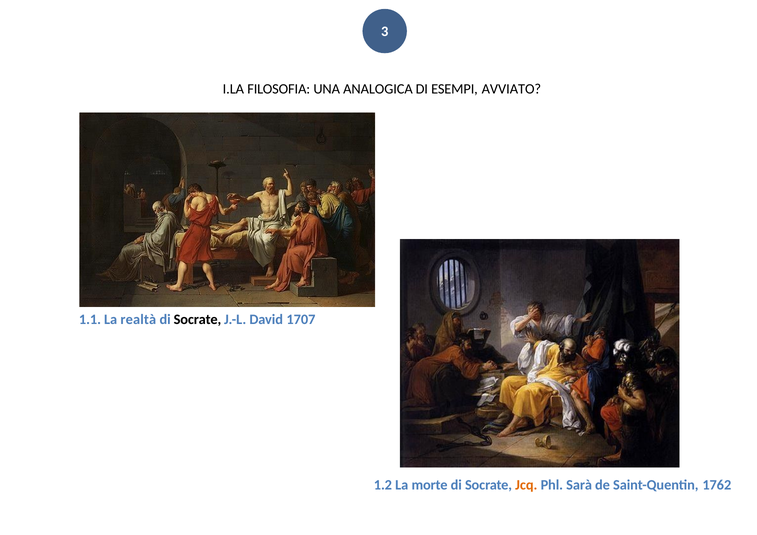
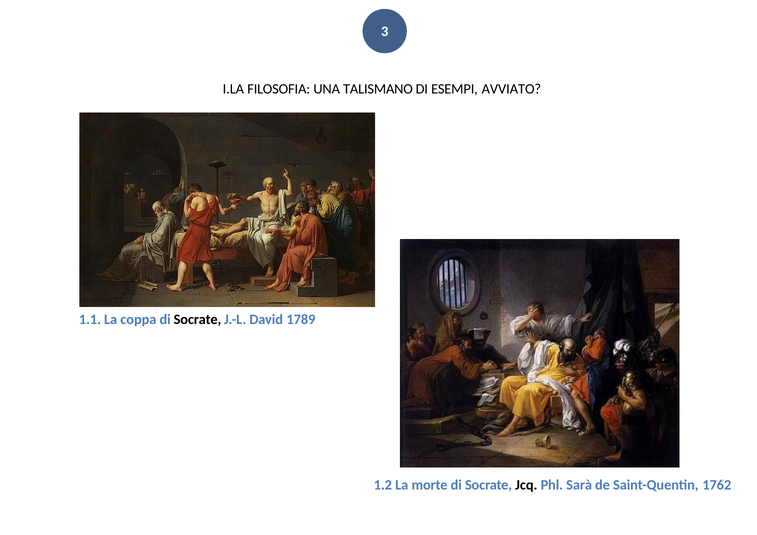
ANALOGICA: ANALOGICA -> TALISMANO (378, 89)
realtà: realtà -> coppa (138, 320)
1707: 1707 -> 1789 (301, 320)
Jcq colour: orange -> black (526, 485)
